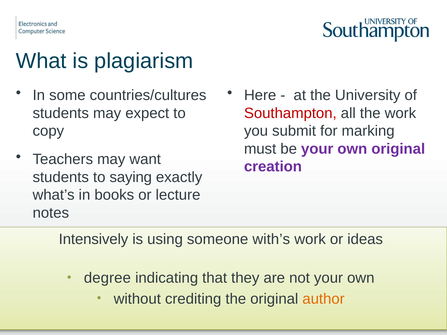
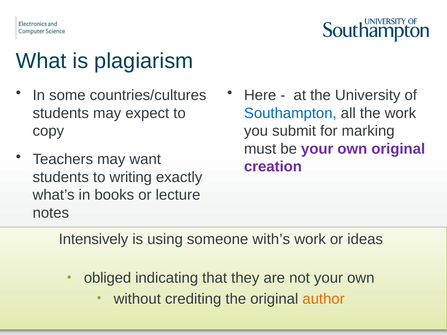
Southampton colour: red -> blue (290, 113)
saying: saying -> writing (131, 177)
degree: degree -> obliged (108, 278)
